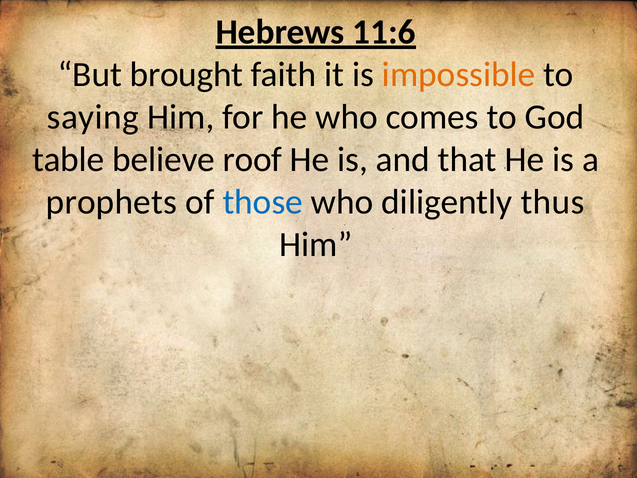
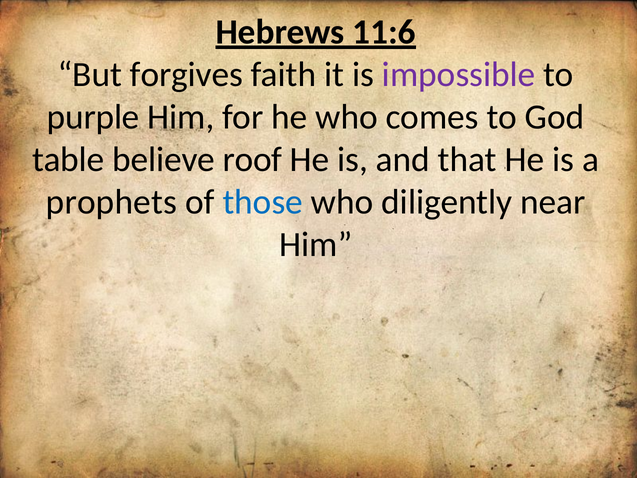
brought: brought -> forgives (186, 75)
impossible colour: orange -> purple (459, 75)
saying: saying -> purple (93, 117)
thus: thus -> near (553, 202)
